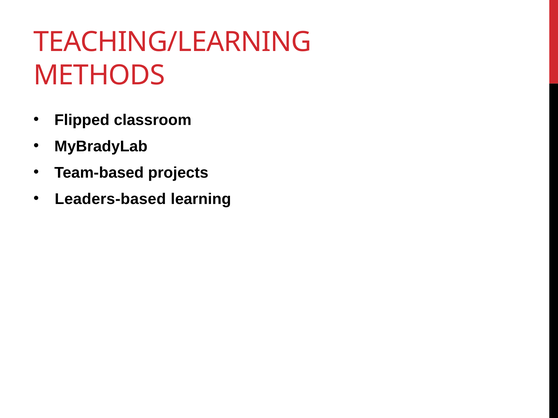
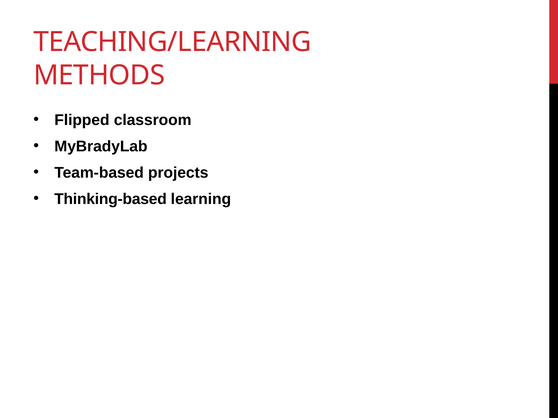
Leaders-based: Leaders-based -> Thinking-based (111, 199)
